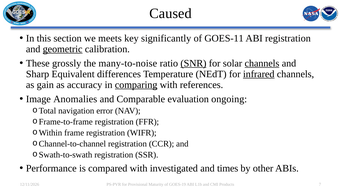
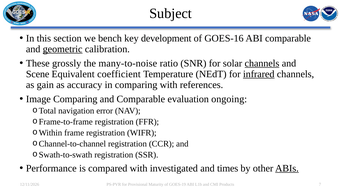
Caused: Caused -> Subject (171, 13)
meets: meets -> bench (110, 38)
significantly: significantly -> development (166, 38)
GOES-11: GOES-11 -> GOES-16 (224, 38)
ABI registration: registration -> comparable (288, 38)
SNR underline: present -> none (193, 63)
Sharp: Sharp -> Scene (38, 74)
differences: differences -> coefficient (119, 74)
comparing underline: present -> none (136, 85)
Image Anomalies: Anomalies -> Comparing (75, 99)
ABIs underline: none -> present (287, 168)
